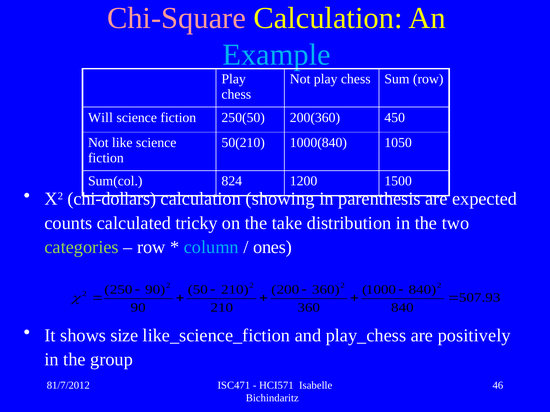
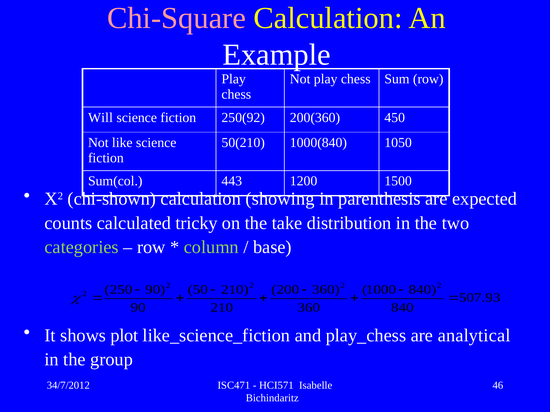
Example colour: light blue -> white (277, 55)
250(50: 250(50 -> 250(92 (243, 118)
824: 824 -> 443 (232, 181)
chi-dollars: chi-dollars -> chi-shown (112, 199)
column colour: light blue -> light green (211, 248)
ones: ones -> base (272, 248)
size: size -> plot (124, 336)
positively: positively -> analytical (474, 336)
81/7/2012: 81/7/2012 -> 34/7/2012 (68, 386)
